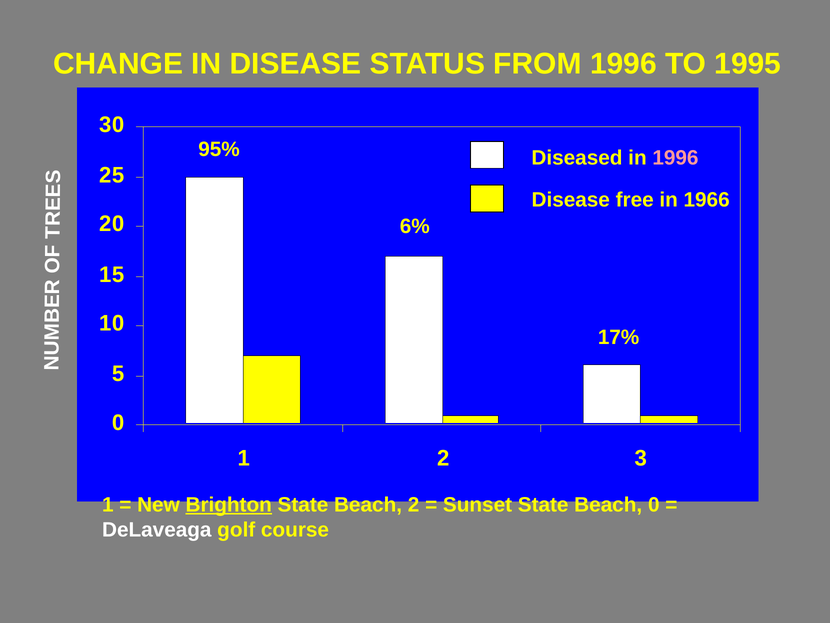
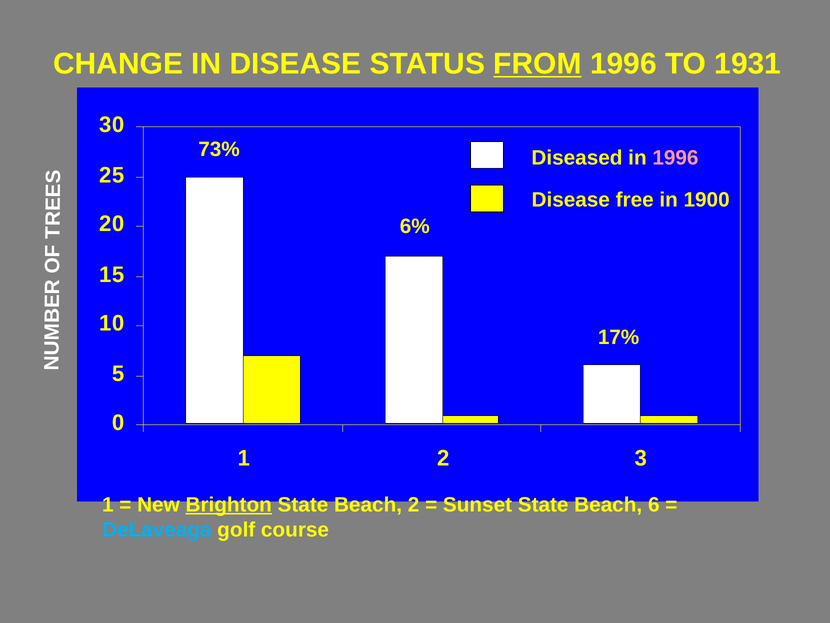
FROM underline: none -> present (538, 64)
1995: 1995 -> 1931 (748, 64)
95%: 95% -> 73% (219, 149)
1966: 1966 -> 1900 (707, 200)
Beach 0: 0 -> 6 (654, 504)
DeLaveaga colour: white -> light blue (157, 529)
